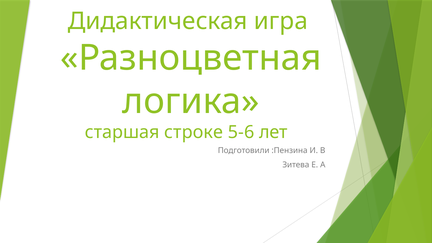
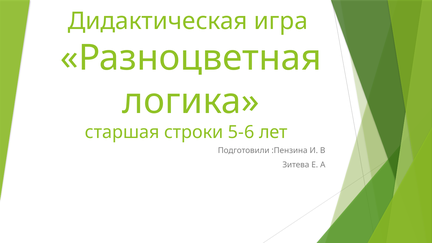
строке: строке -> строки (194, 132)
